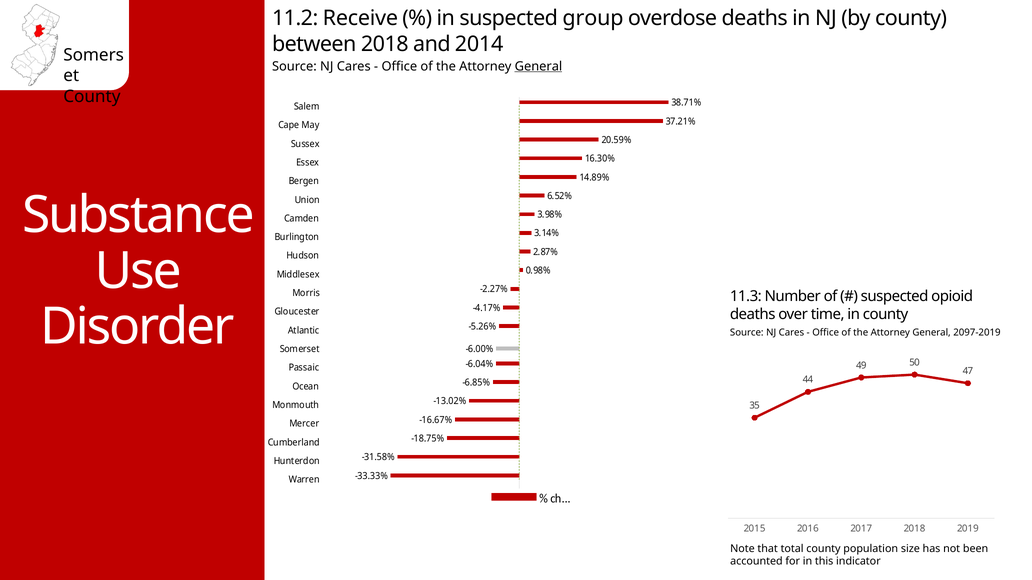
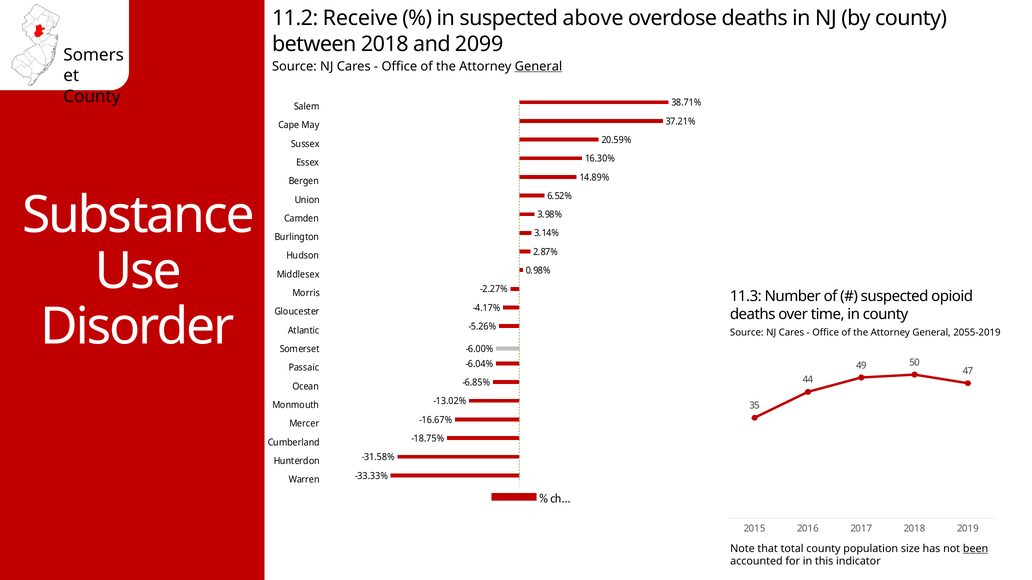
group: group -> above (593, 18)
2014: 2014 -> 2099 (479, 44)
2097-2019: 2097-2019 -> 2055-2019 (977, 333)
been underline: none -> present (976, 549)
